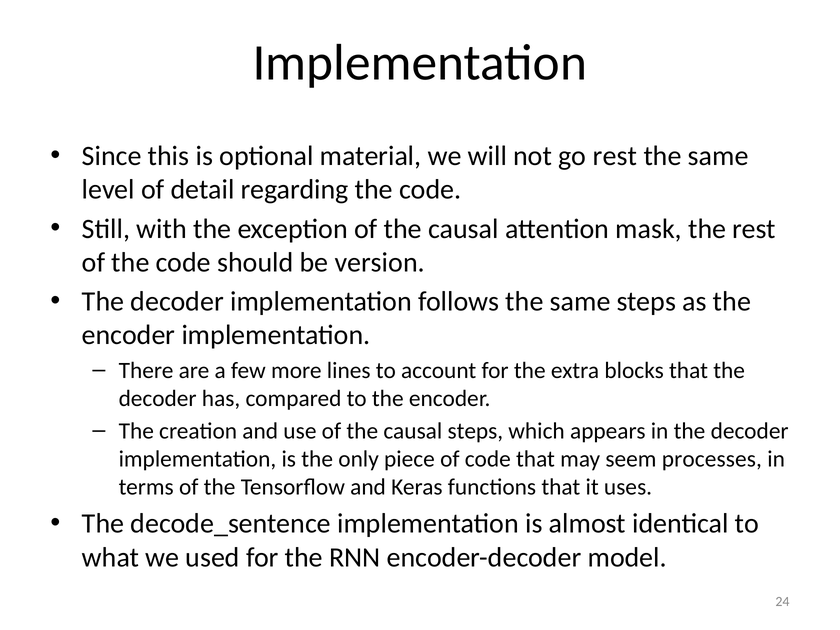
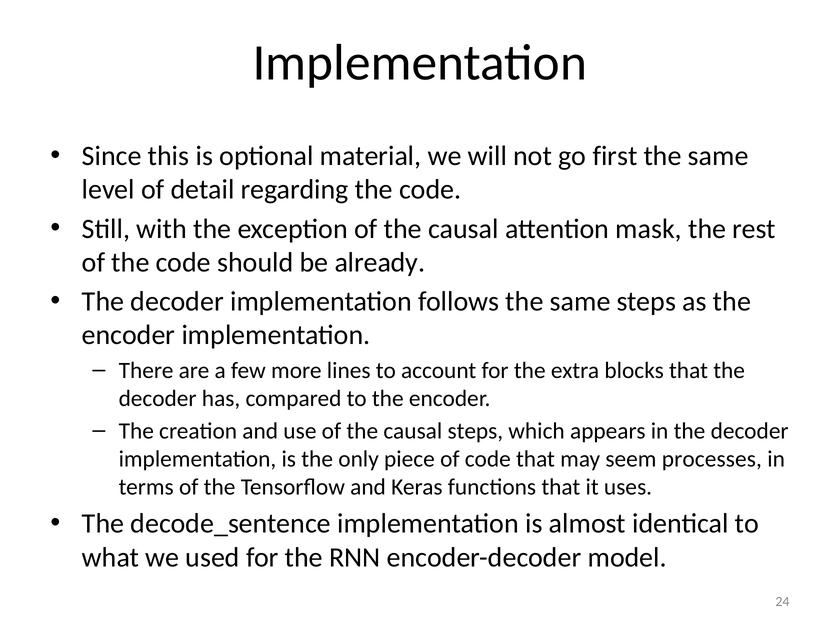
go rest: rest -> first (615, 156)
version: version -> already (380, 262)
